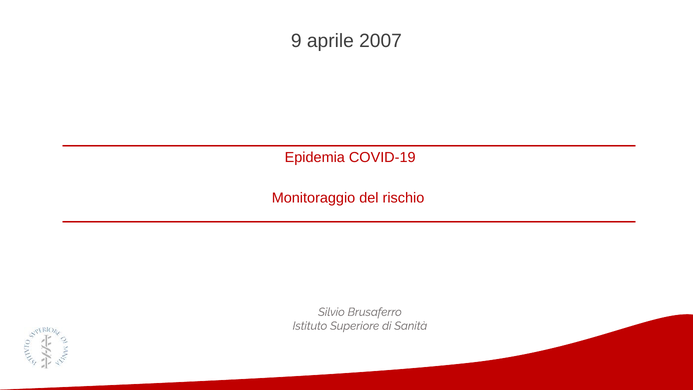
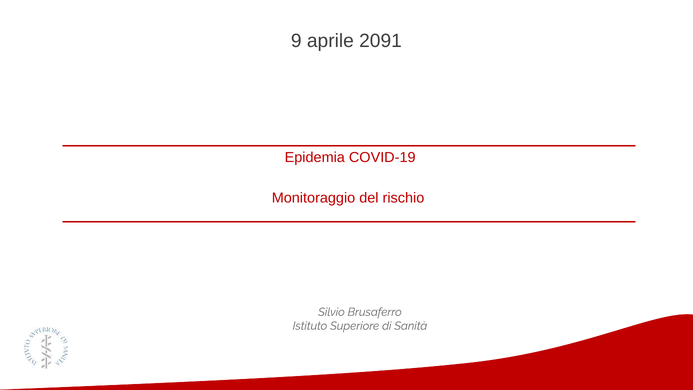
2007: 2007 -> 2091 (381, 41)
